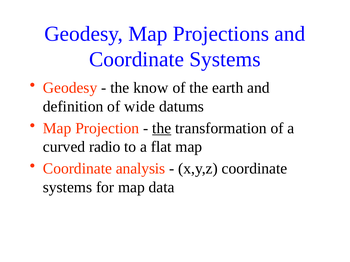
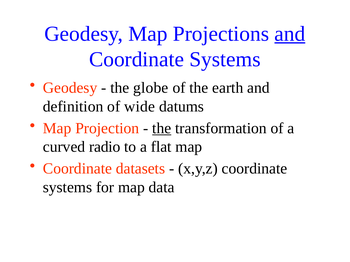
and underline: none -> present (290, 34)
know: know -> globe (151, 88)
analysis: analysis -> datasets (140, 169)
